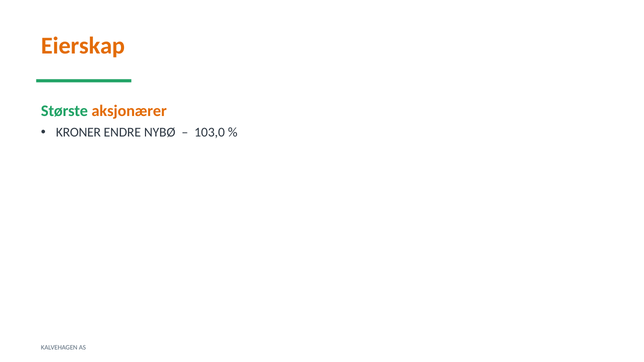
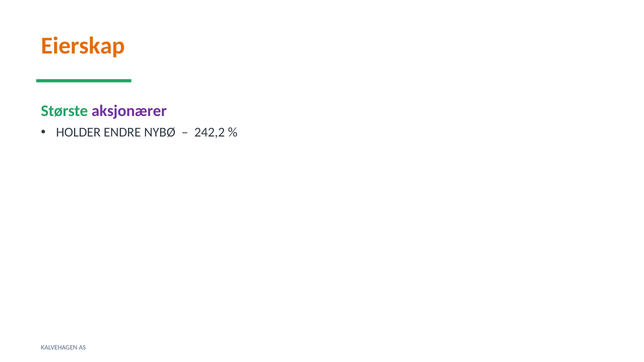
aksjonærer colour: orange -> purple (129, 111)
KRONER: KRONER -> HOLDER (78, 132)
103,0: 103,0 -> 242,2 (210, 132)
